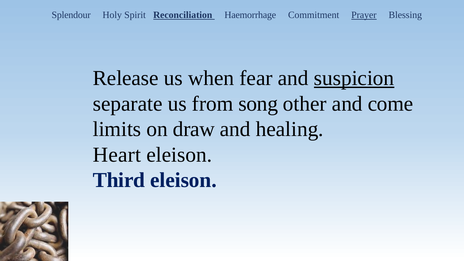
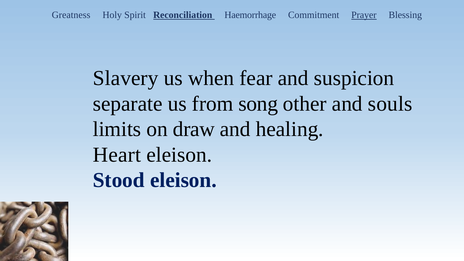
Splendour: Splendour -> Greatness (71, 15)
Release: Release -> Slavery (126, 78)
suspicion underline: present -> none (354, 78)
come: come -> souls (390, 104)
Third: Third -> Stood (119, 180)
